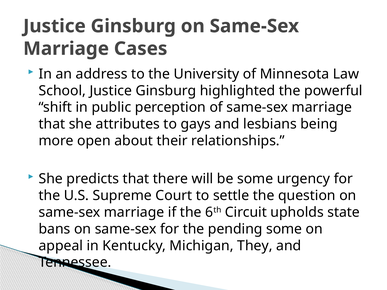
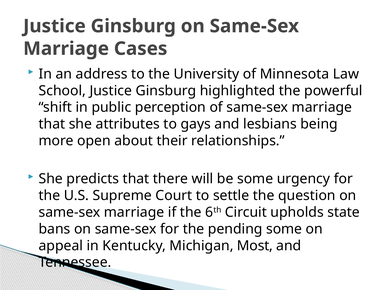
They: They -> Most (255, 246)
